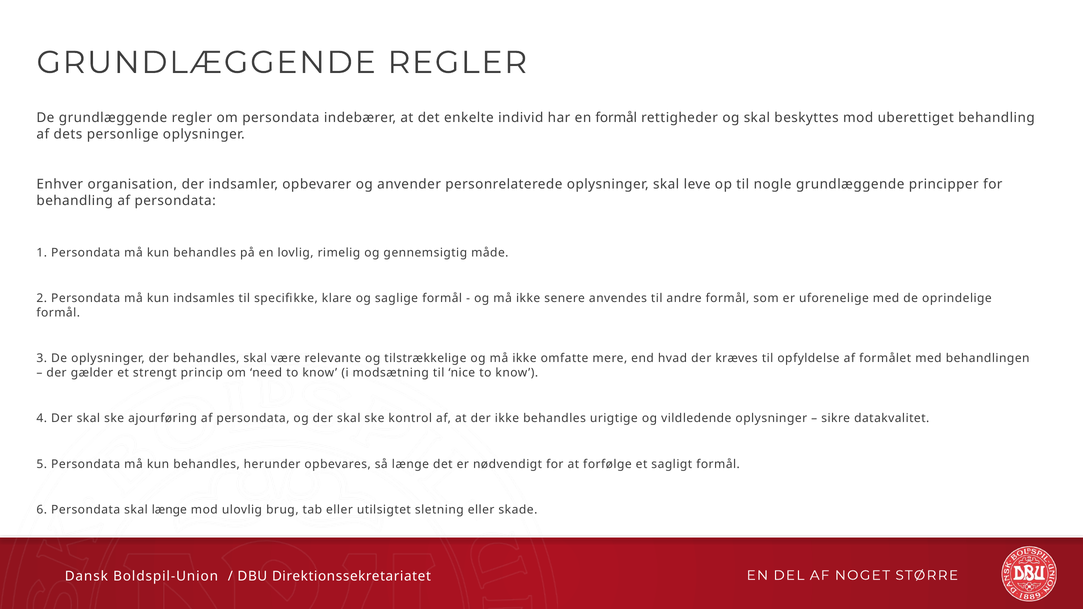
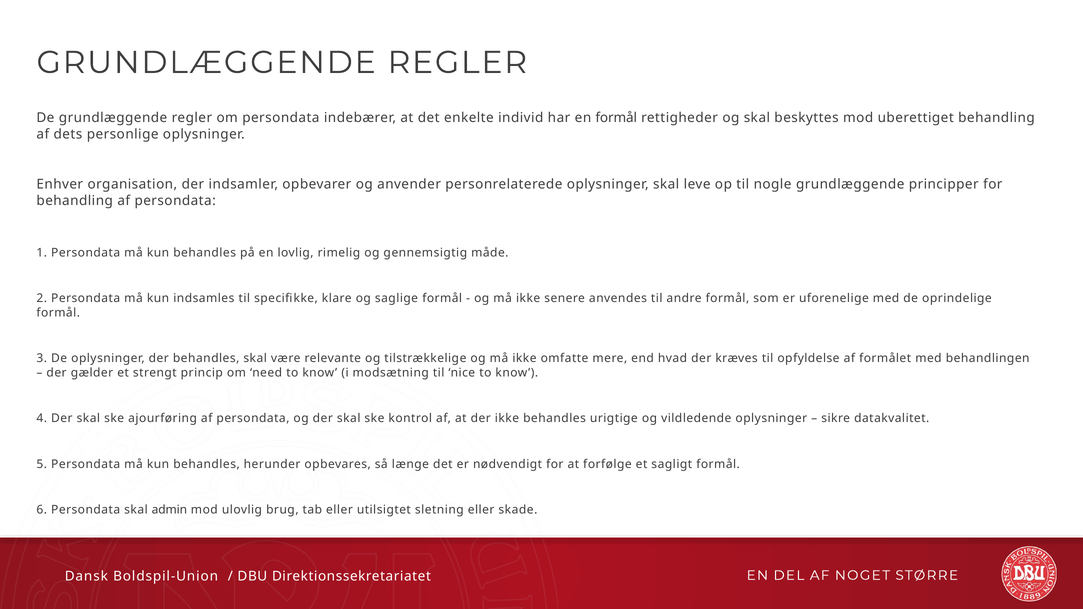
skal længe: længe -> admin (169, 510)
